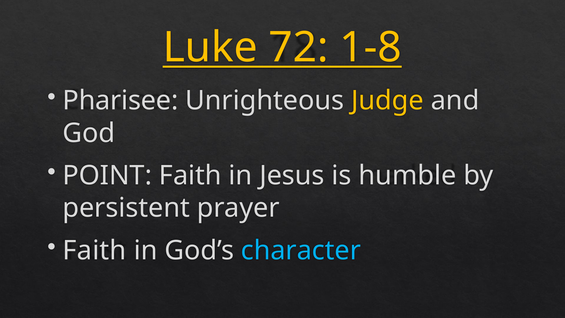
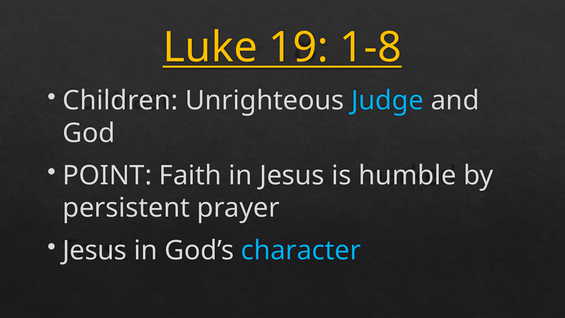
72: 72 -> 19 (299, 47)
Pharisee: Pharisee -> Children (120, 101)
Judge colour: yellow -> light blue (388, 101)
Faith: Faith -> Jesus (95, 250)
